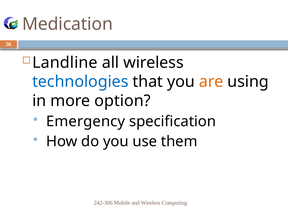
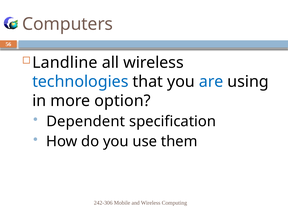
Medication: Medication -> Computers (68, 24)
are colour: orange -> blue (211, 82)
Emergency: Emergency -> Dependent (86, 121)
